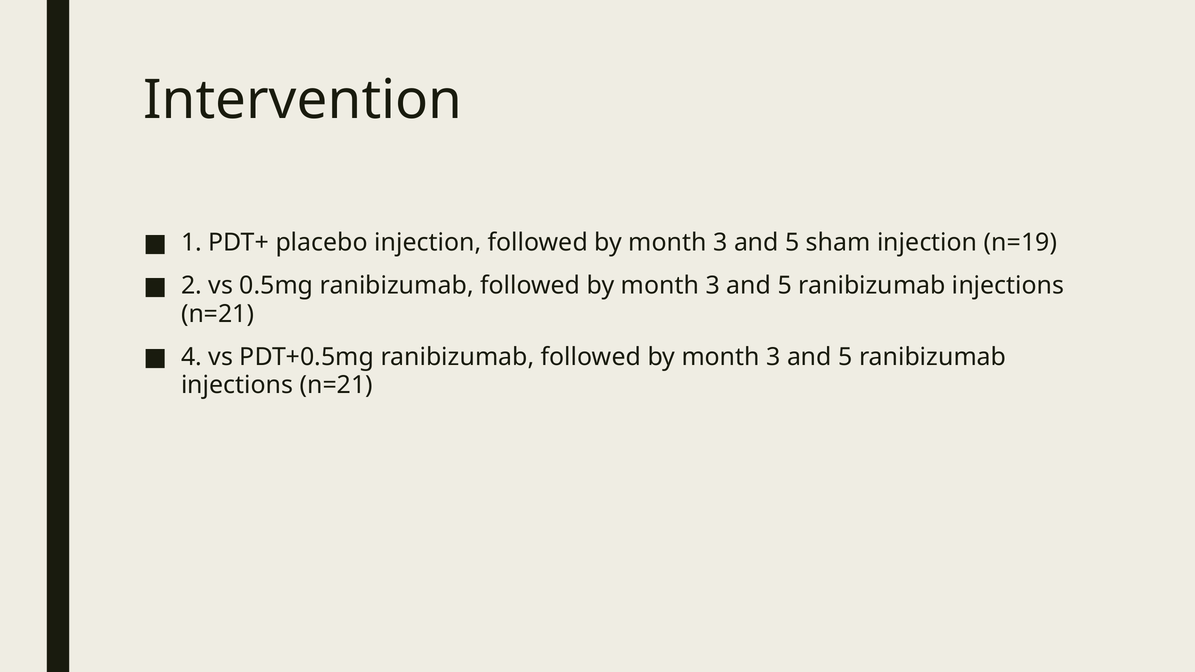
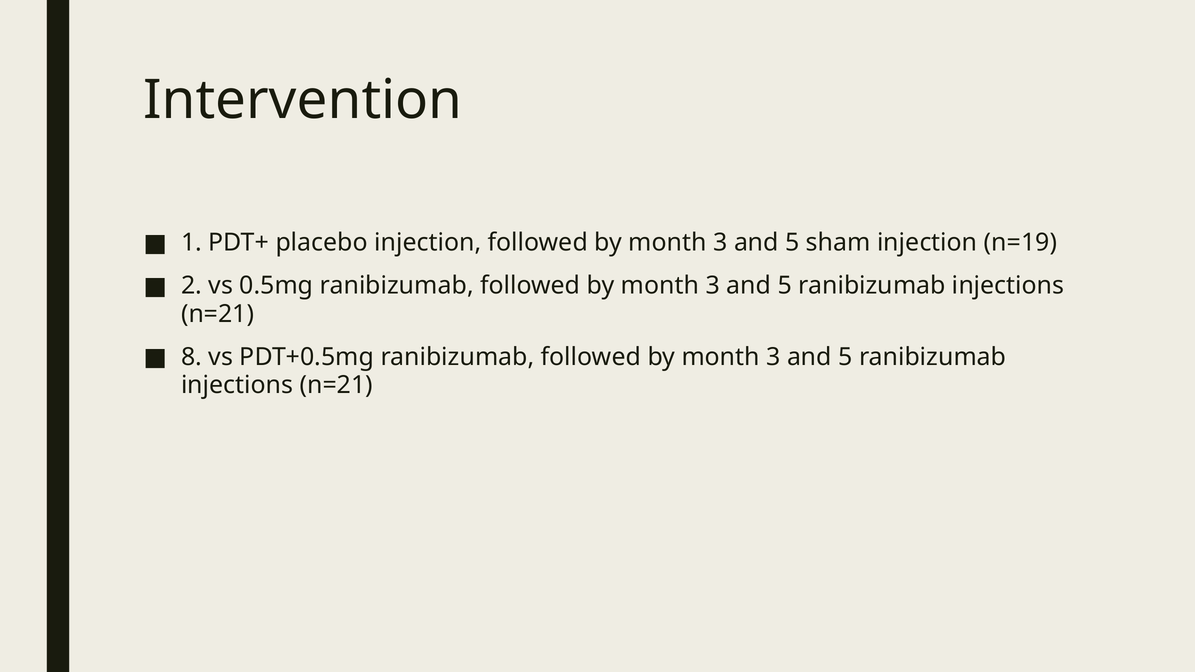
4: 4 -> 8 (191, 357)
